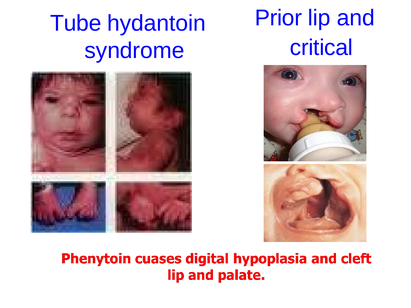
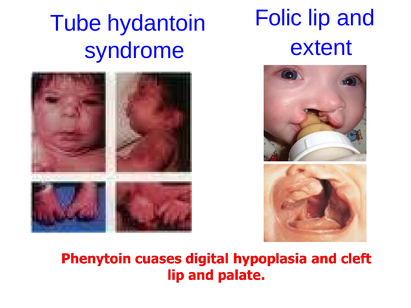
Prior: Prior -> Folic (278, 18)
critical: critical -> extent (321, 48)
